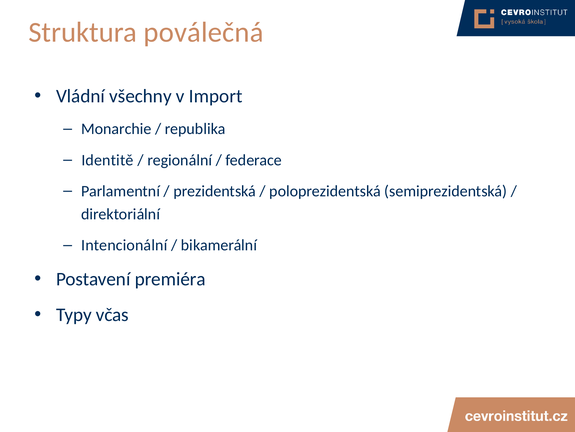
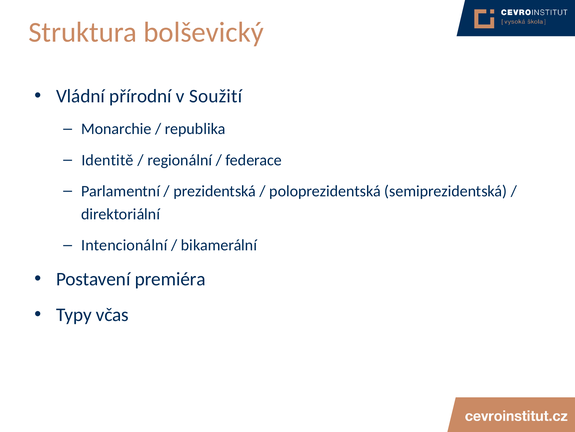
poválečná: poválečná -> bolševický (204, 32)
všechny: všechny -> přírodní (140, 96)
Import: Import -> Soužití (216, 96)
